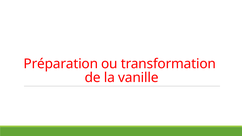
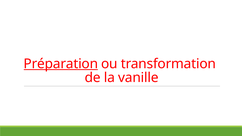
Préparation underline: none -> present (61, 64)
